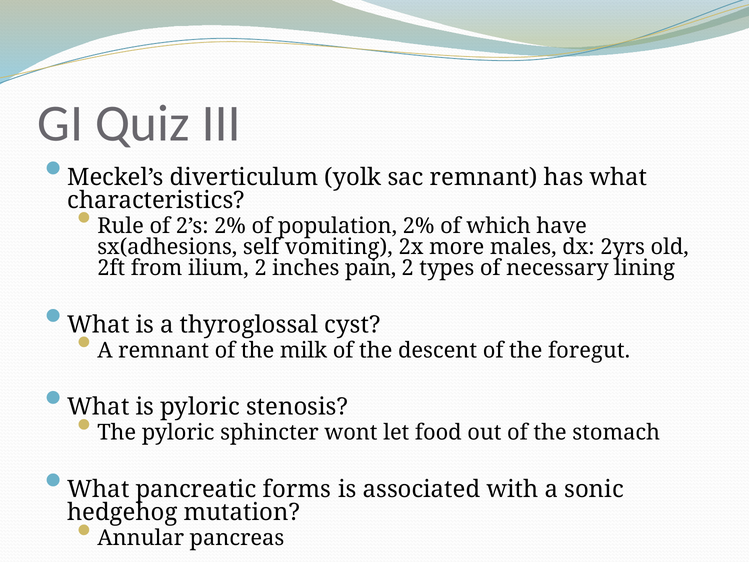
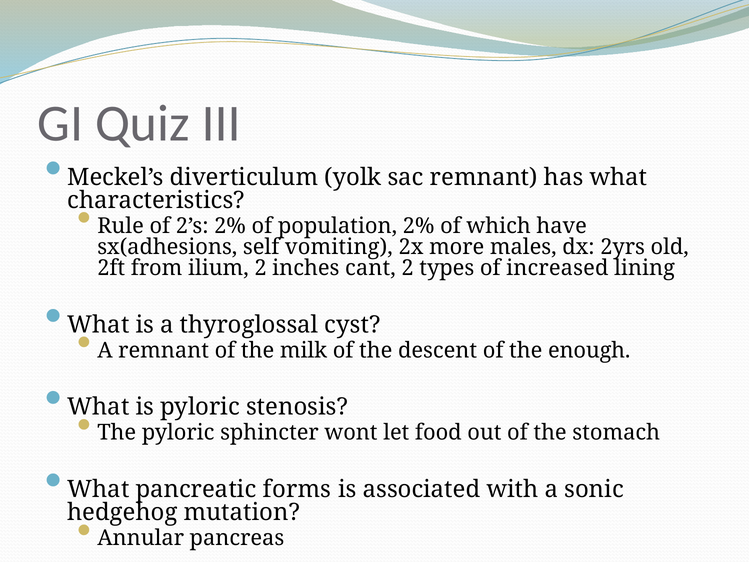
pain: pain -> cant (370, 268)
necessary: necessary -> increased (557, 268)
foregut: foregut -> enough (589, 350)
